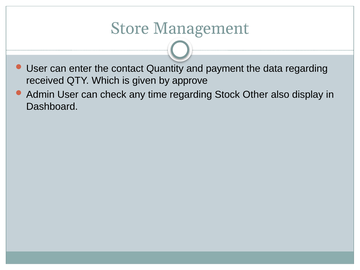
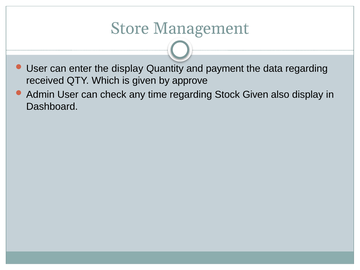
the contact: contact -> display (127, 69)
Stock Other: Other -> Given (255, 95)
